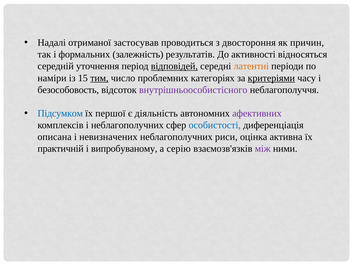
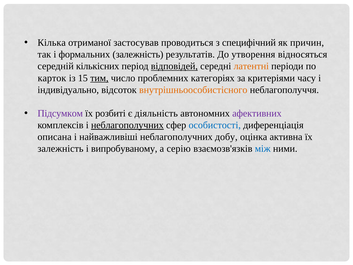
Надалі: Надалі -> Кілька (52, 43)
двостороння: двостороння -> специфічний (249, 43)
активності: активності -> утворення (253, 54)
уточнення: уточнення -> кількісних (98, 66)
наміри: наміри -> карток (52, 78)
критеріями underline: present -> none (271, 78)
безособовость: безособовость -> індивідуально (68, 90)
внутрішньоособистісного colour: purple -> orange (193, 90)
Підсумком colour: blue -> purple (60, 113)
першої: першої -> розбиті (111, 113)
неблагополучних underline: none -> present (127, 125)
невизначених: невизначених -> найважливіші (108, 137)
риси: риси -> добу (226, 137)
практичній: практичній -> залежність (61, 149)
між colour: purple -> blue (263, 149)
